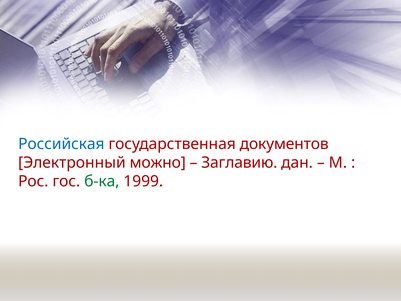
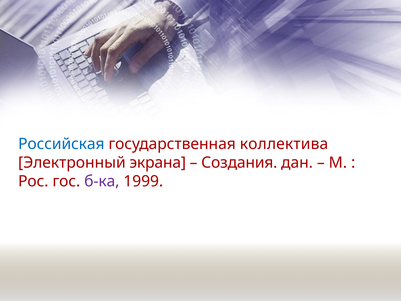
документов: документов -> коллектива (284, 144)
можно: можно -> экрана (158, 163)
Заглавию: Заглавию -> Создания (239, 163)
б-ка colour: green -> purple (102, 181)
